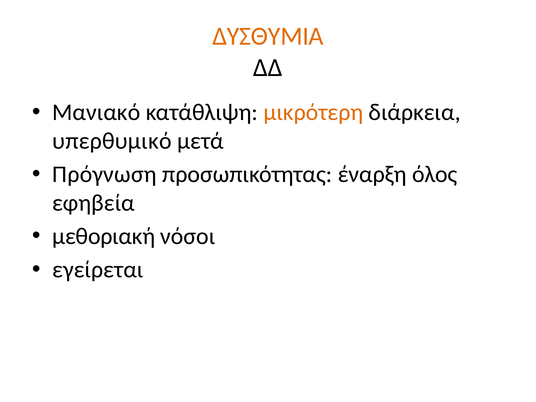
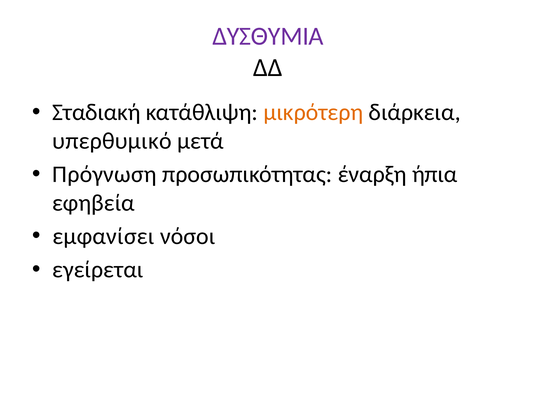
ΔΥΣΘΥΜΙΑ colour: orange -> purple (268, 36)
Μανιακό: Μανιακό -> Σταδιακή (96, 112)
όλος: όλος -> ήπια (435, 174)
μεθοριακή: μεθοριακή -> εμφανίσει (103, 236)
